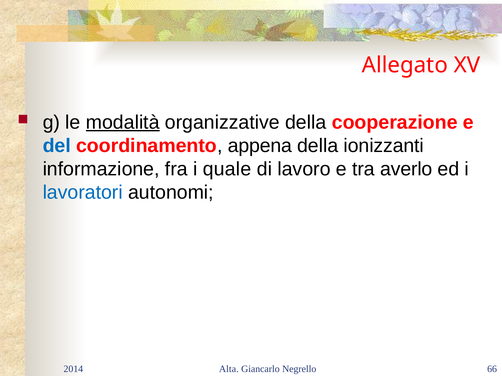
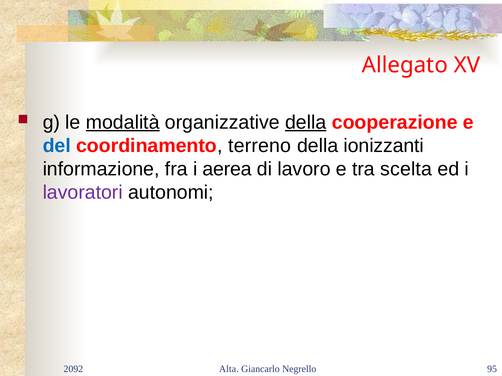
della underline: none -> present (306, 122)
appena: appena -> terreno (260, 146)
quale: quale -> aerea (227, 169)
averlo: averlo -> scelta (406, 169)
lavoratori colour: blue -> purple (83, 193)
2014: 2014 -> 2092 (73, 369)
66: 66 -> 95 (492, 369)
